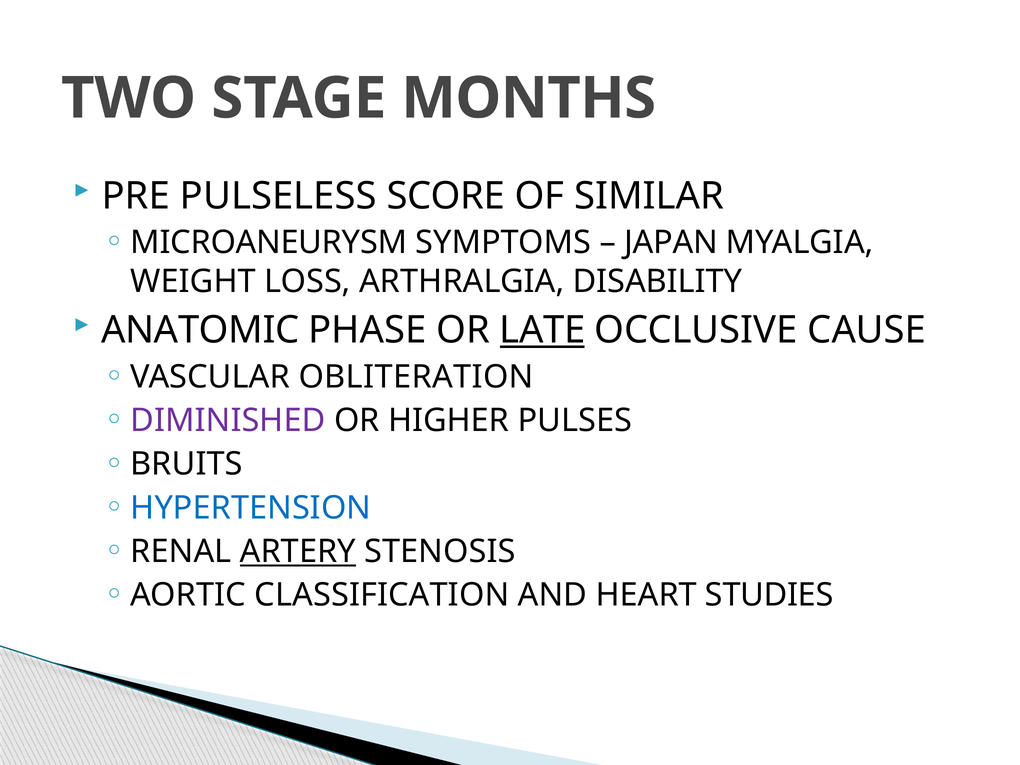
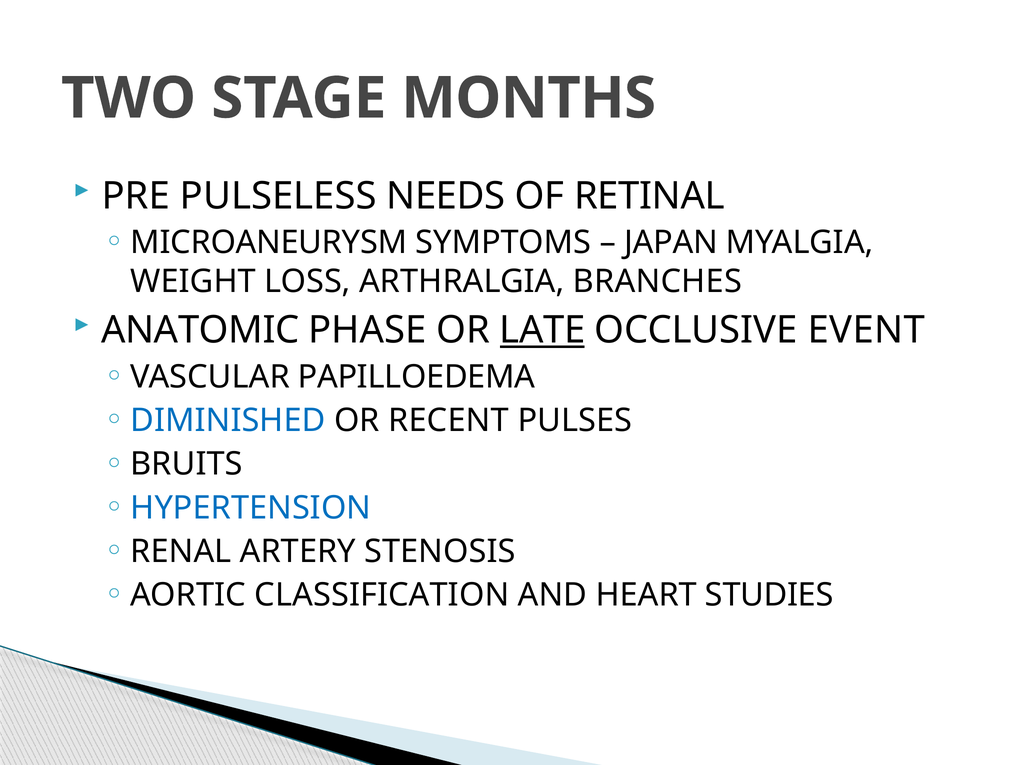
SCORE: SCORE -> NEEDS (446, 196)
SIMILAR: SIMILAR -> RETINAL (649, 196)
DISABILITY: DISABILITY -> BRANCHES (657, 282)
CAUSE: CAUSE -> EVENT (866, 330)
OBLITERATION: OBLITERATION -> PAPILLOEDEMA (416, 377)
DIMINISHED colour: purple -> blue (228, 421)
HIGHER: HIGHER -> RECENT (449, 421)
ARTERY underline: present -> none (298, 552)
